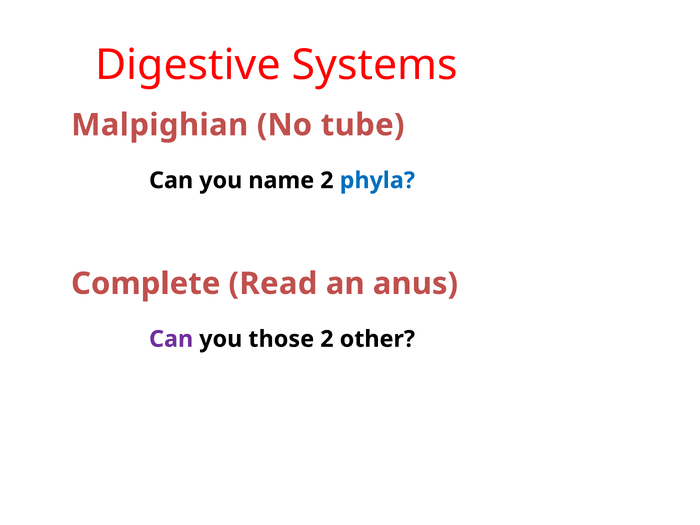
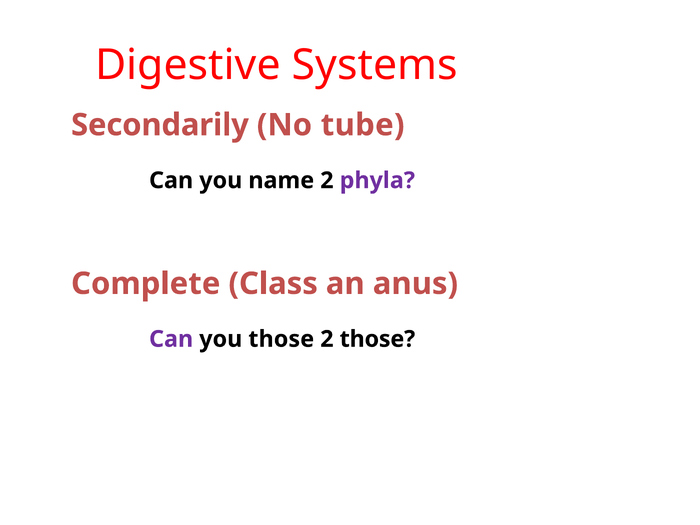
Malpighian: Malpighian -> Secondarily (160, 125)
phyla colour: blue -> purple (377, 180)
Read: Read -> Class (273, 284)
2 other: other -> those (377, 339)
